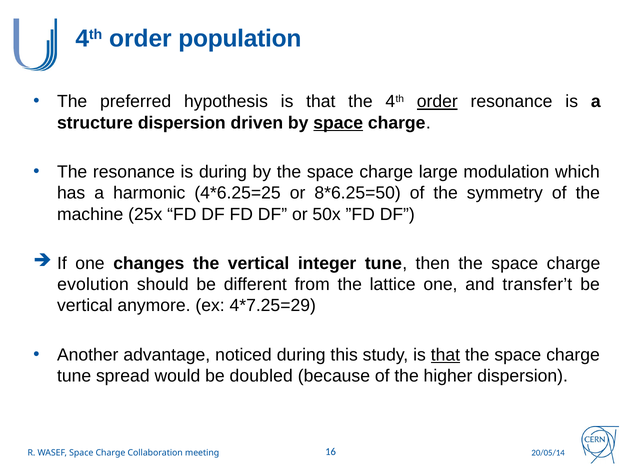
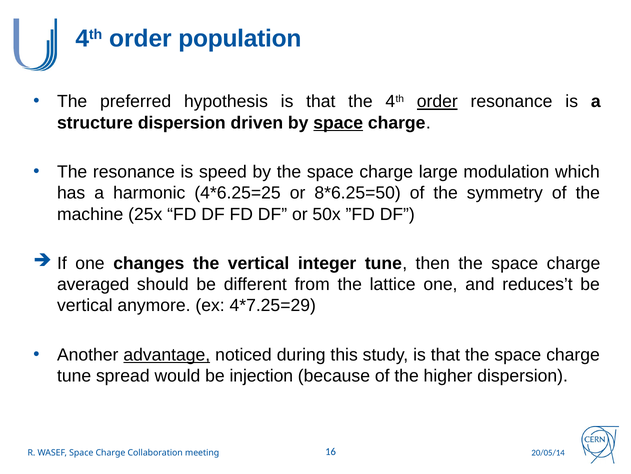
is during: during -> speed (223, 172)
evolution: evolution -> averaged (93, 284)
transfer’t: transfer’t -> reduces’t (537, 284)
advantage underline: none -> present (167, 354)
that underline: present -> none (445, 354)
doubled: doubled -> injection (261, 375)
